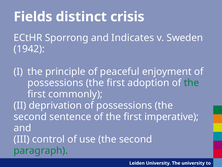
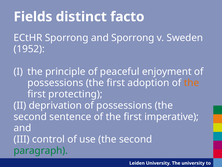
crisis: crisis -> facto (127, 17)
and Indicates: Indicates -> Sporrong (133, 38)
1942: 1942 -> 1952 (29, 49)
the colour: green -> orange (191, 83)
commonly: commonly -> protecting (75, 94)
